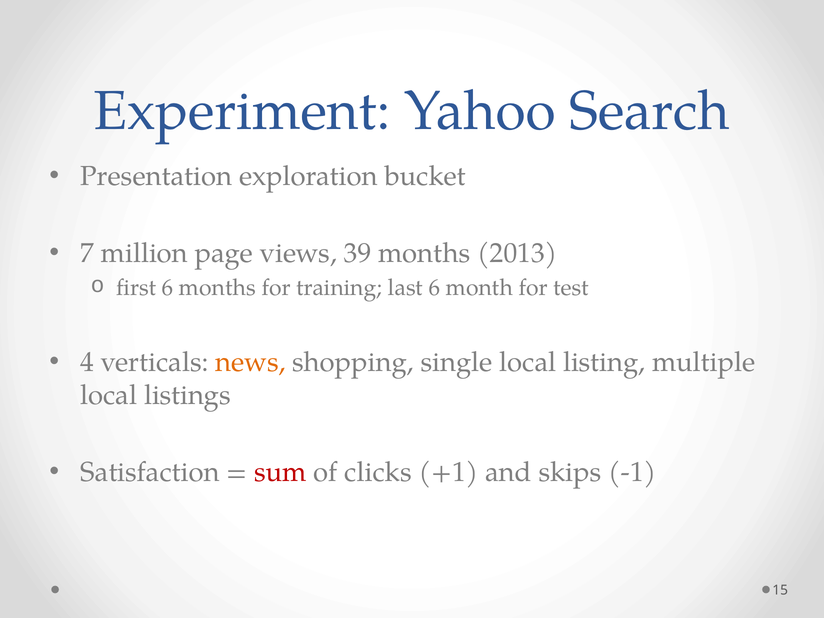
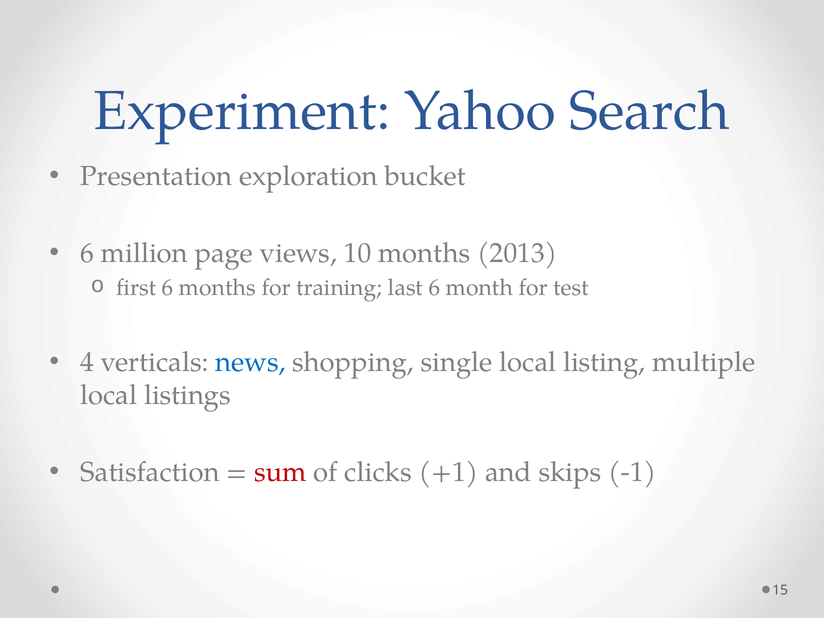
7: 7 -> 6 (87, 253)
39: 39 -> 10 (358, 253)
news colour: orange -> blue (250, 362)
